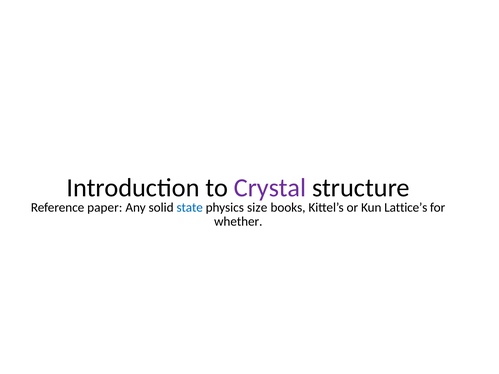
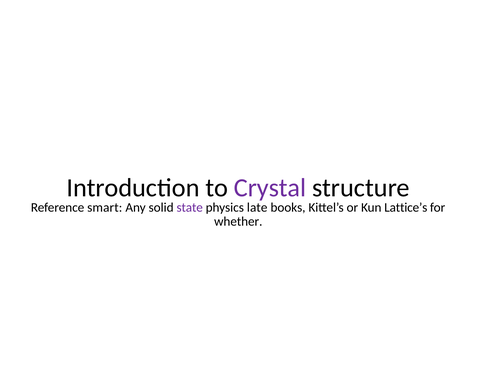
paper: paper -> smart (105, 207)
state colour: blue -> purple (190, 207)
size: size -> late (257, 207)
